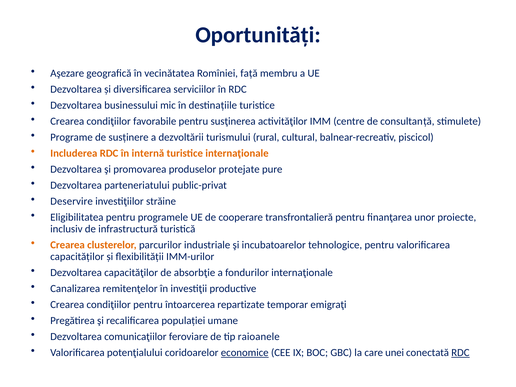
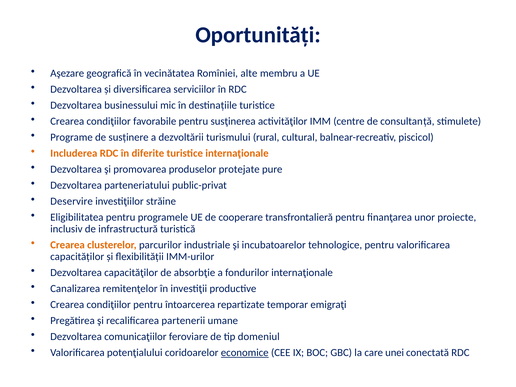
faţă: faţă -> alte (249, 73)
internă: internă -> diferite (148, 153)
populaţiei: populaţiei -> partenerii (183, 321)
raioanele: raioanele -> domeniul (259, 337)
RDC underline: present -> none (460, 353)
